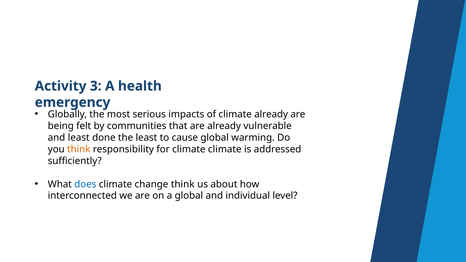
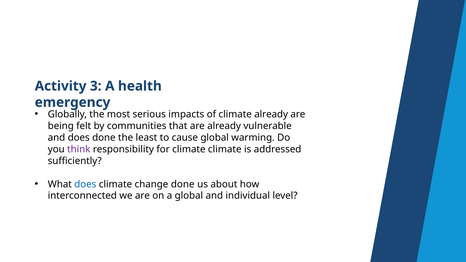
and least: least -> does (79, 138)
think colour: orange -> purple (79, 149)
change think: think -> done (183, 184)
